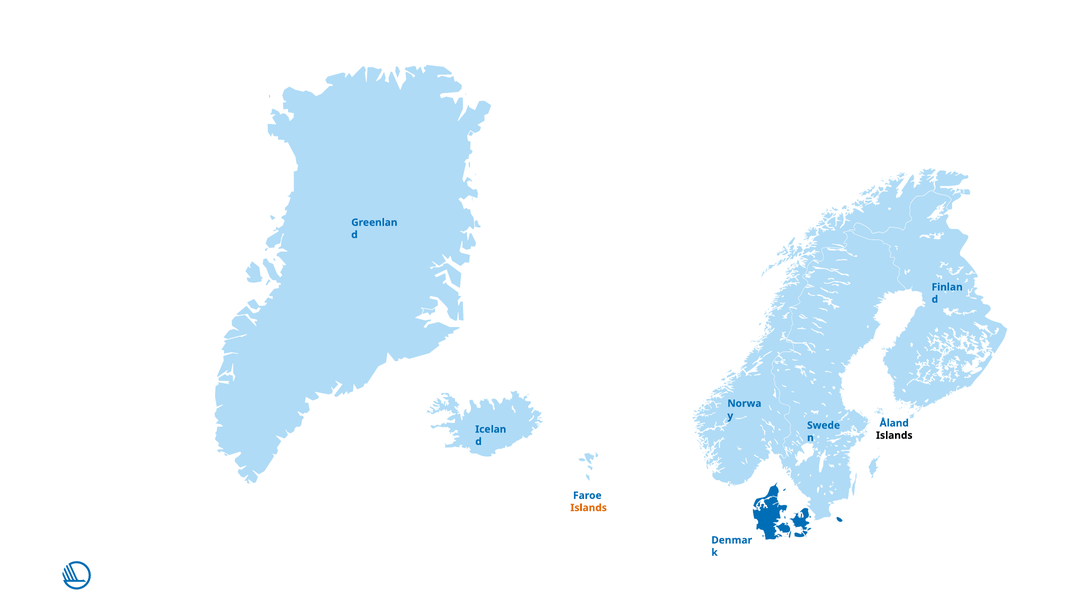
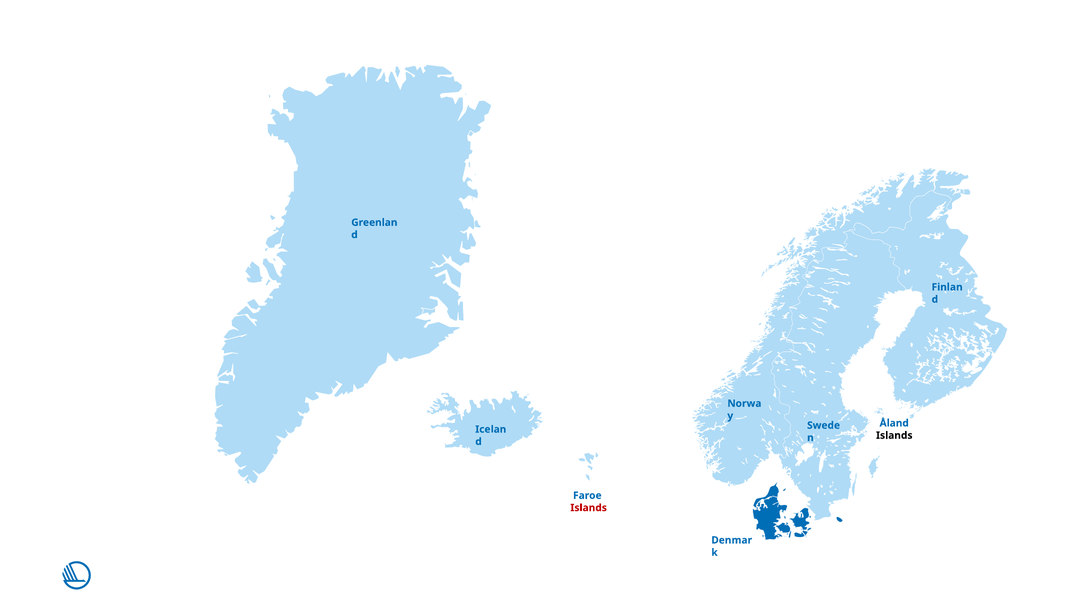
Islands colour: orange -> red (589, 508)
